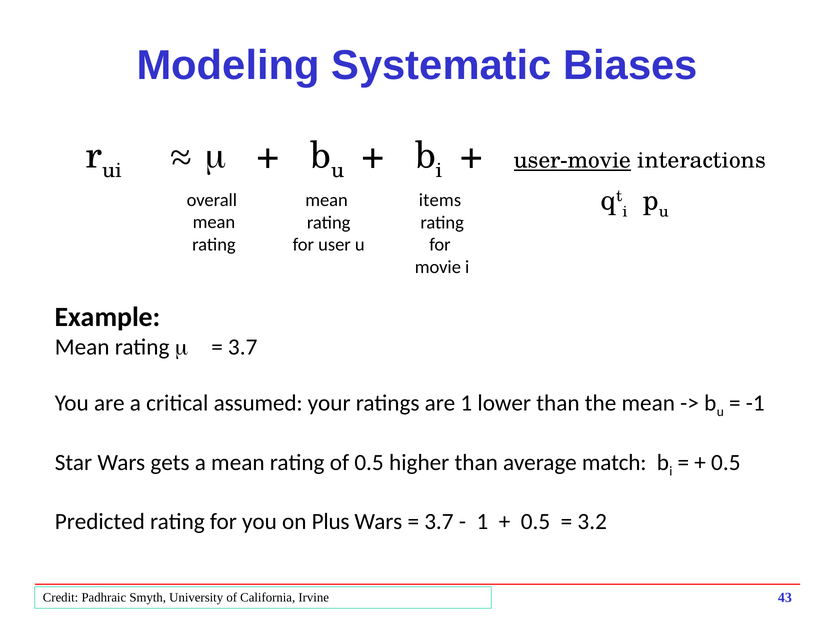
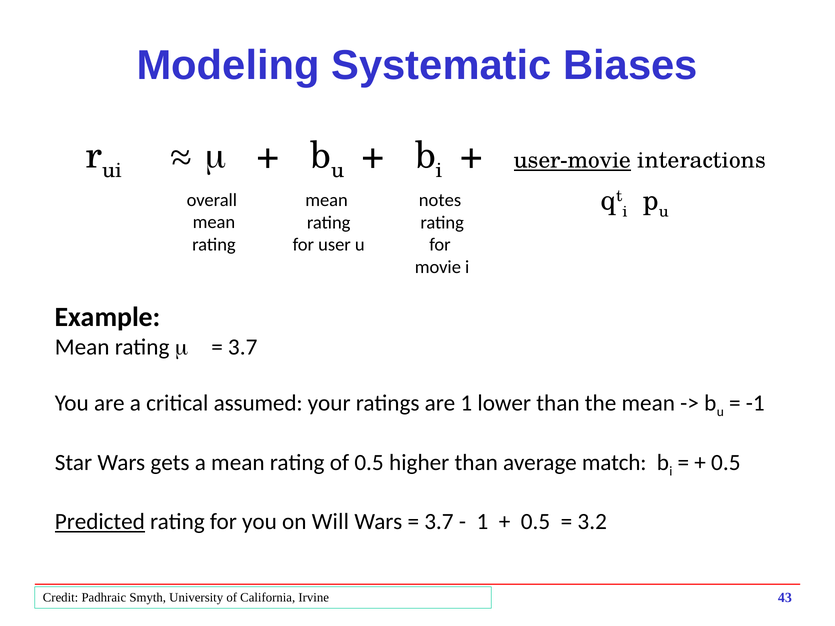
items: items -> notes (440, 200)
Predicted underline: none -> present (100, 522)
Plus: Plus -> Will (330, 522)
